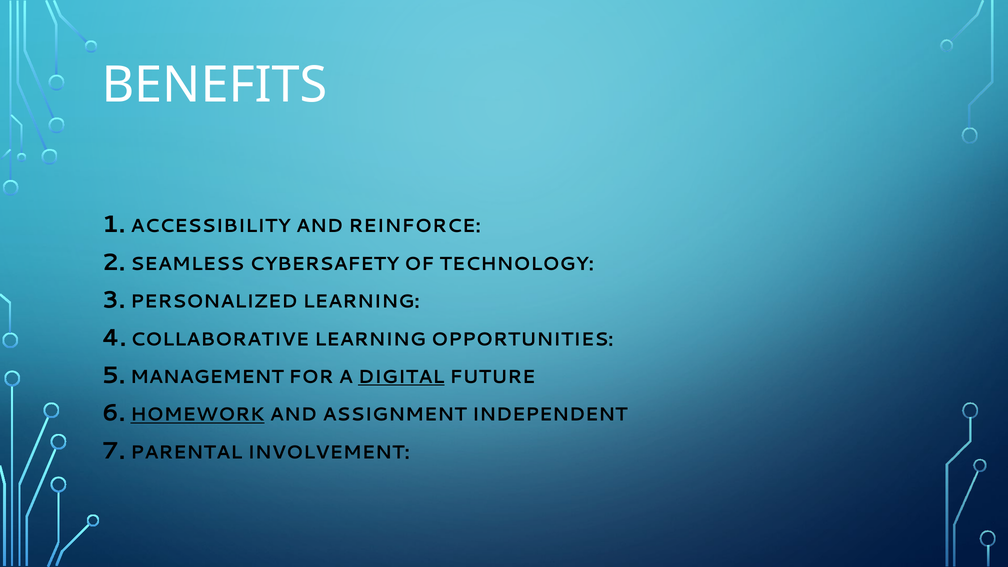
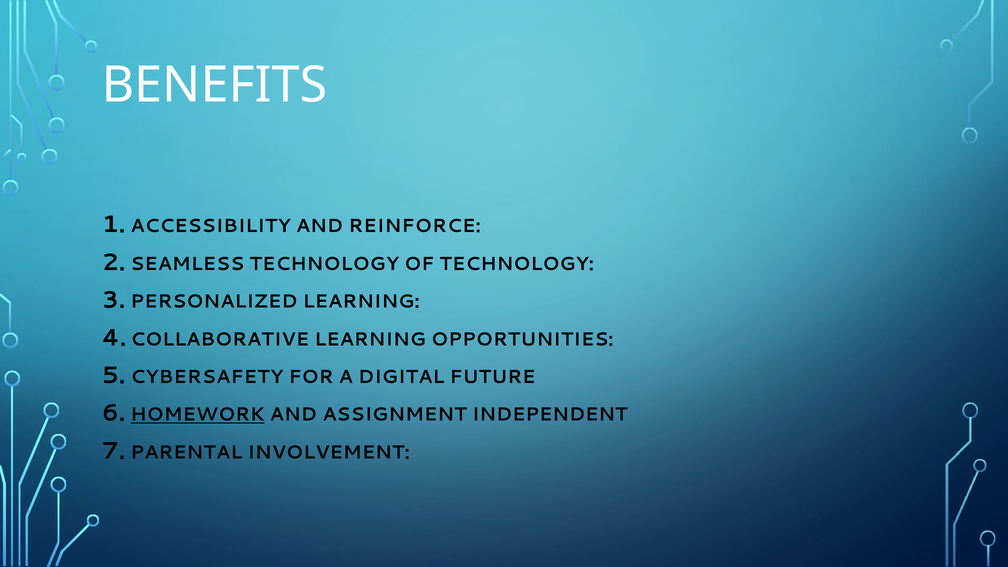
SEAMLESS CYBERSAFETY: CYBERSAFETY -> TECHNOLOGY (324, 264)
MANAGEMENT: MANAGEMENT -> CYBERSAFETY (207, 377)
DIGITAL underline: present -> none (401, 377)
